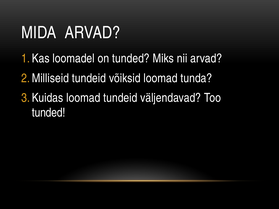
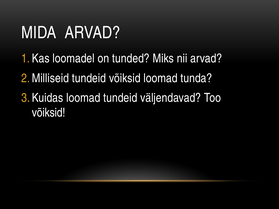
tunded: tunded -> võiksid (49, 113)
